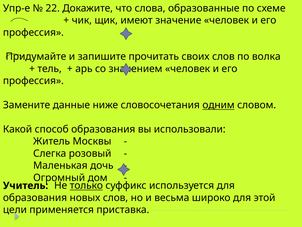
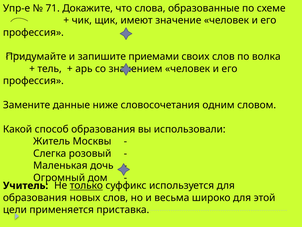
22: 22 -> 71 (53, 8)
прочитать: прочитать -> приемами (154, 57)
одним underline: present -> none (219, 105)
